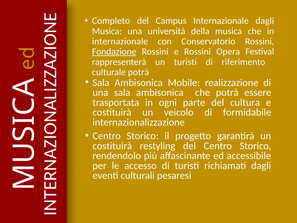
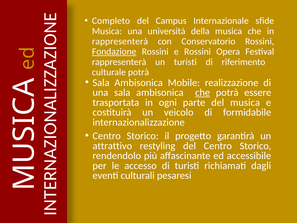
Internazionale dagli: dagli -> sfide (265, 21)
internazionale: internazionale -> rappresenterà (120, 41)
che underline: none -> present (203, 92)
del cultura: cultura -> musica (245, 102)
costituirà: costituirà -> attrattivo (112, 146)
